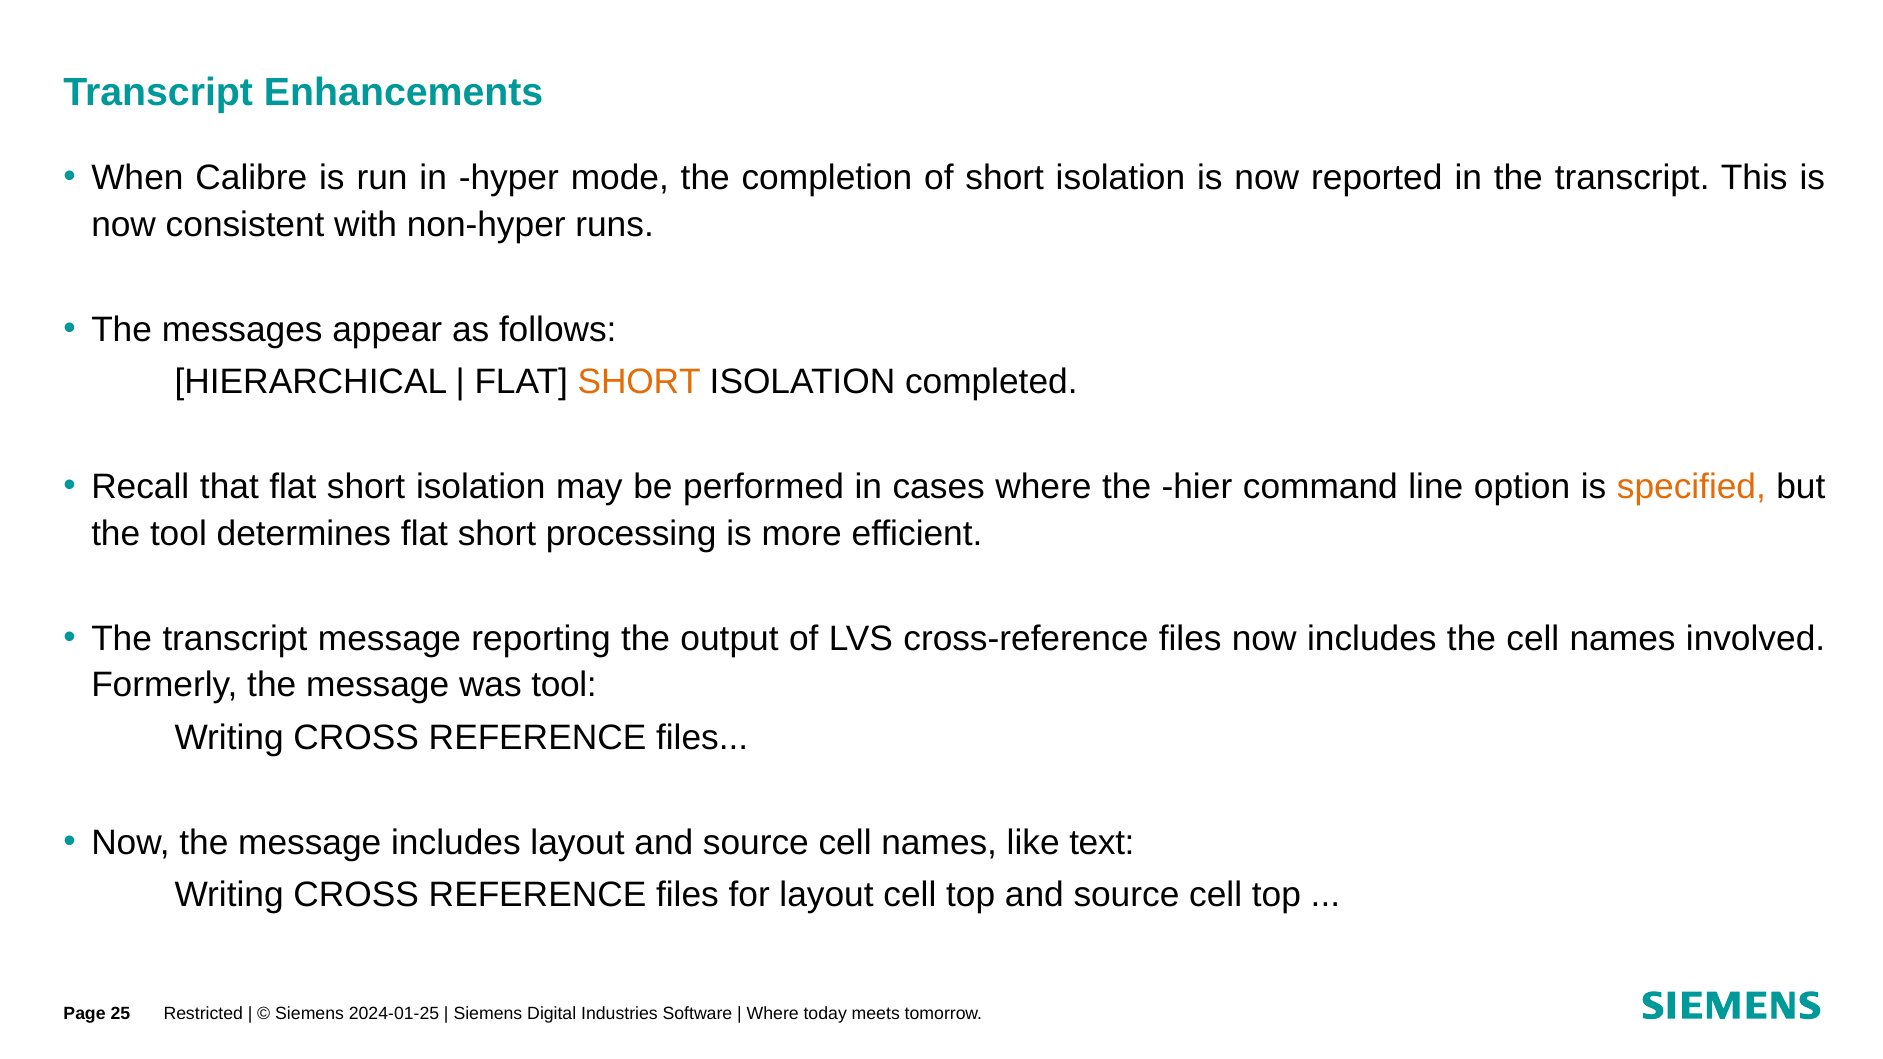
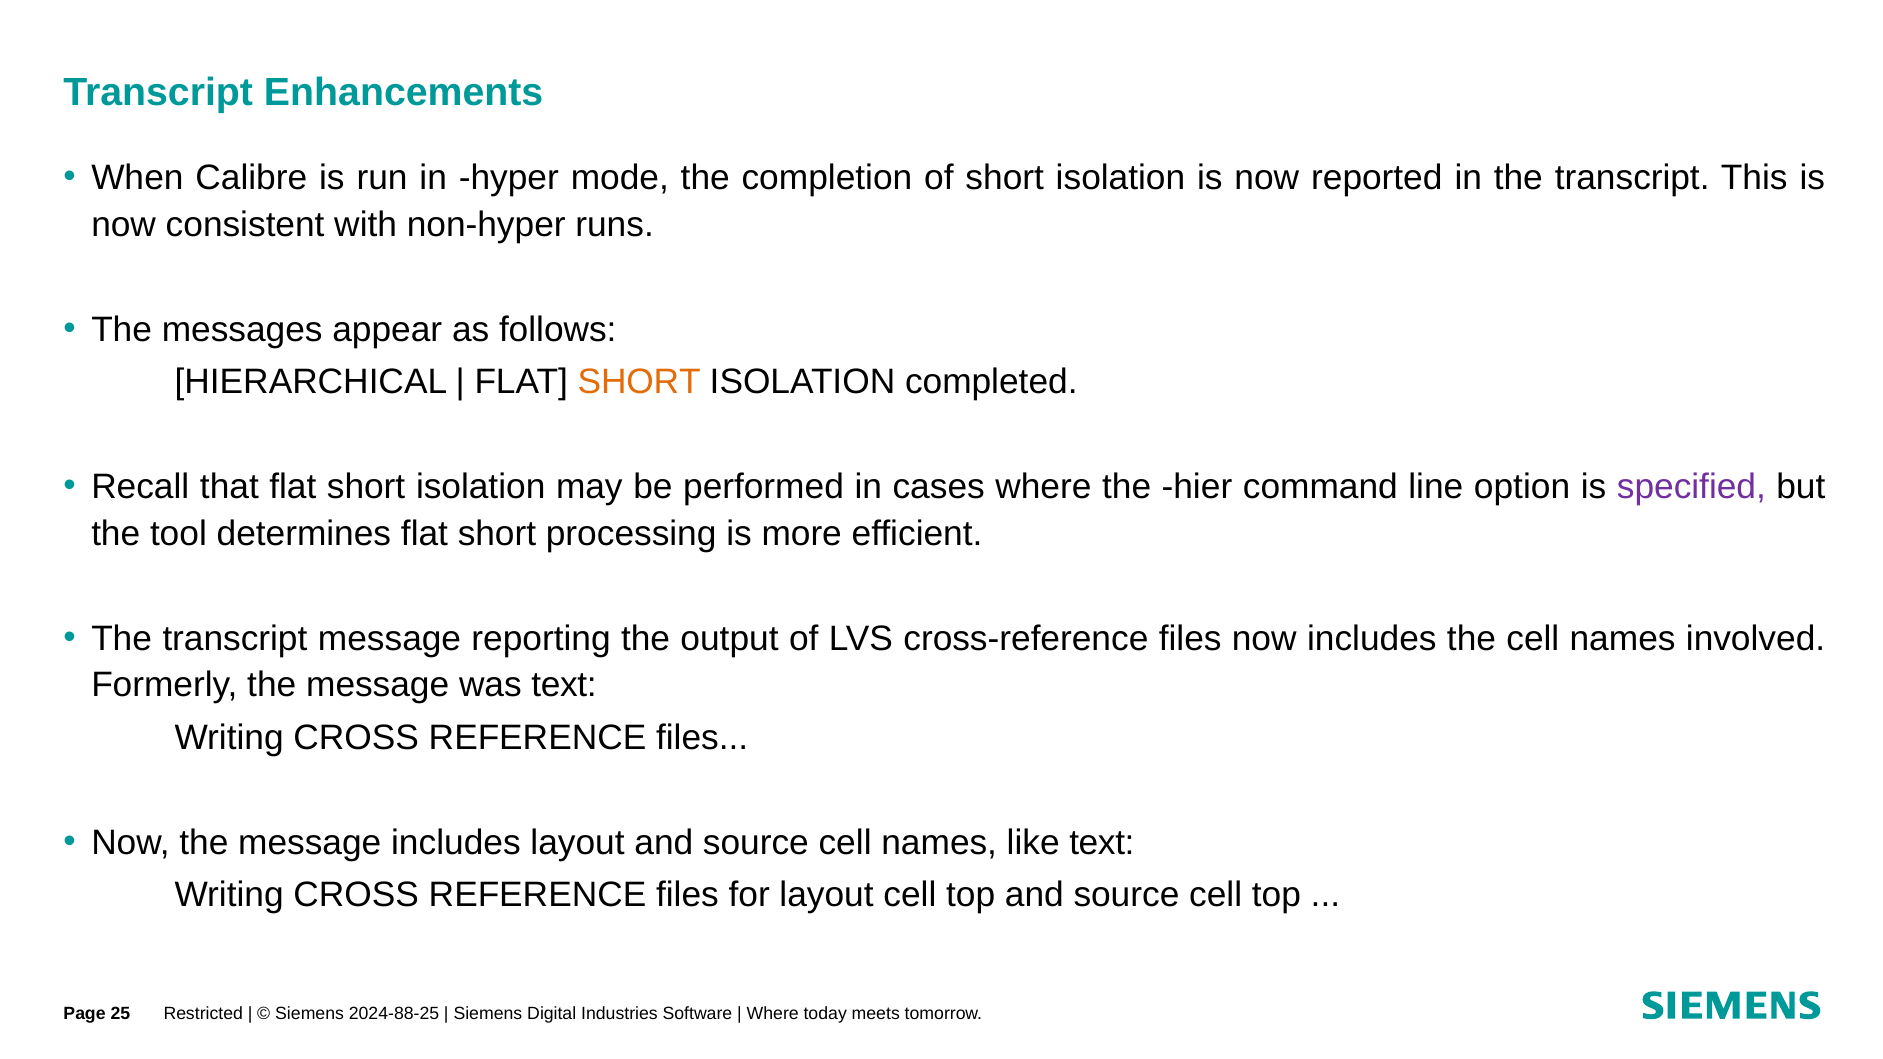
specified colour: orange -> purple (1691, 487)
was tool: tool -> text (564, 685)
2024-01-25: 2024-01-25 -> 2024-88-25 (394, 1013)
